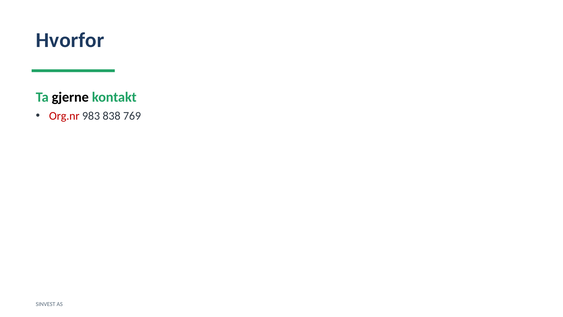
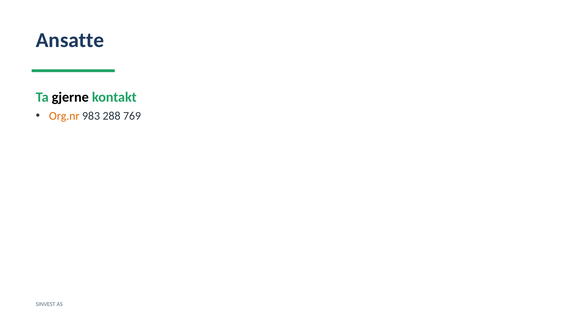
Hvorfor: Hvorfor -> Ansatte (70, 40)
Org.nr colour: red -> orange (64, 116)
838: 838 -> 288 (112, 116)
